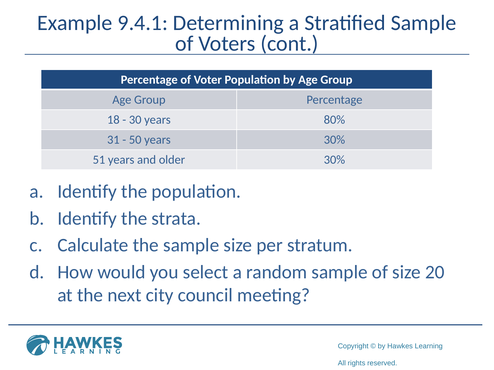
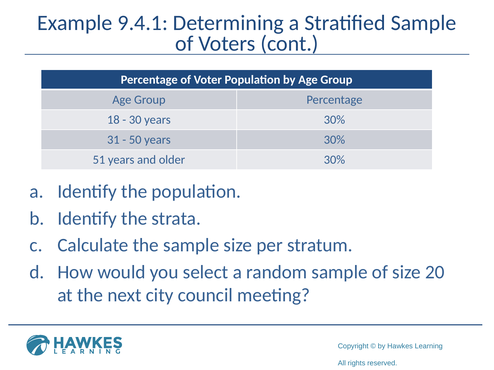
30 years 80%: 80% -> 30% (334, 120)
